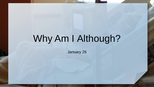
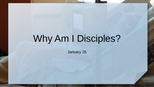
Although: Although -> Disciples (99, 38)
